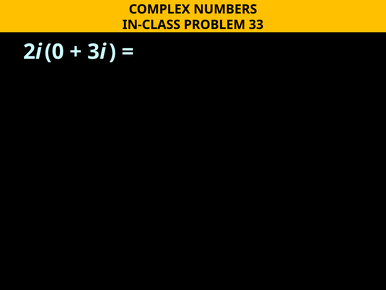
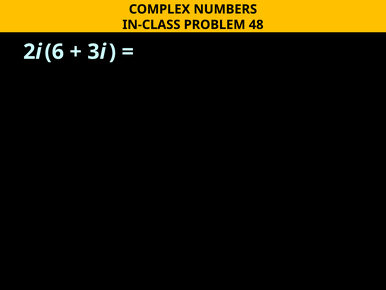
33: 33 -> 48 (256, 25)
0: 0 -> 6 (54, 52)
